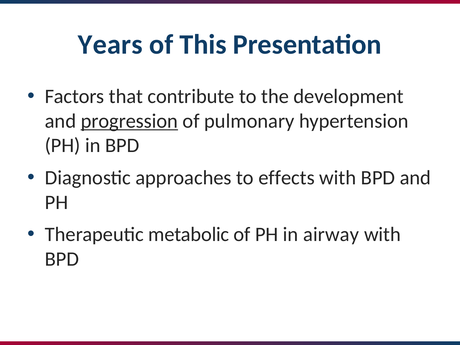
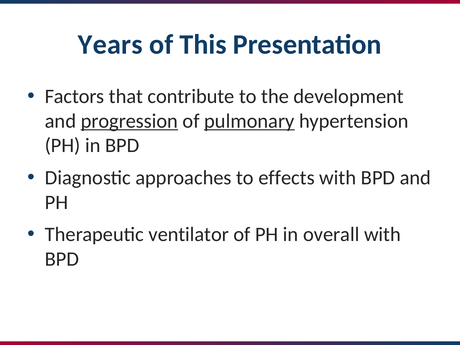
pulmonary underline: none -> present (249, 121)
metabolic: metabolic -> ventilator (189, 235)
airway: airway -> overall (331, 235)
